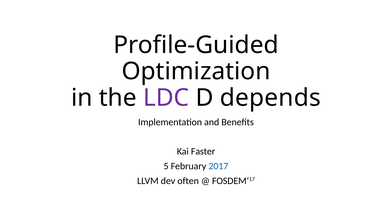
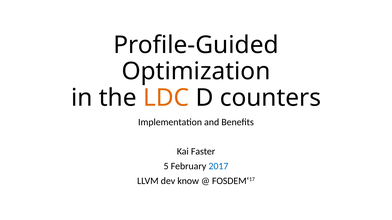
LDC colour: purple -> orange (166, 98)
depends: depends -> counters (270, 98)
often: often -> know (188, 181)
